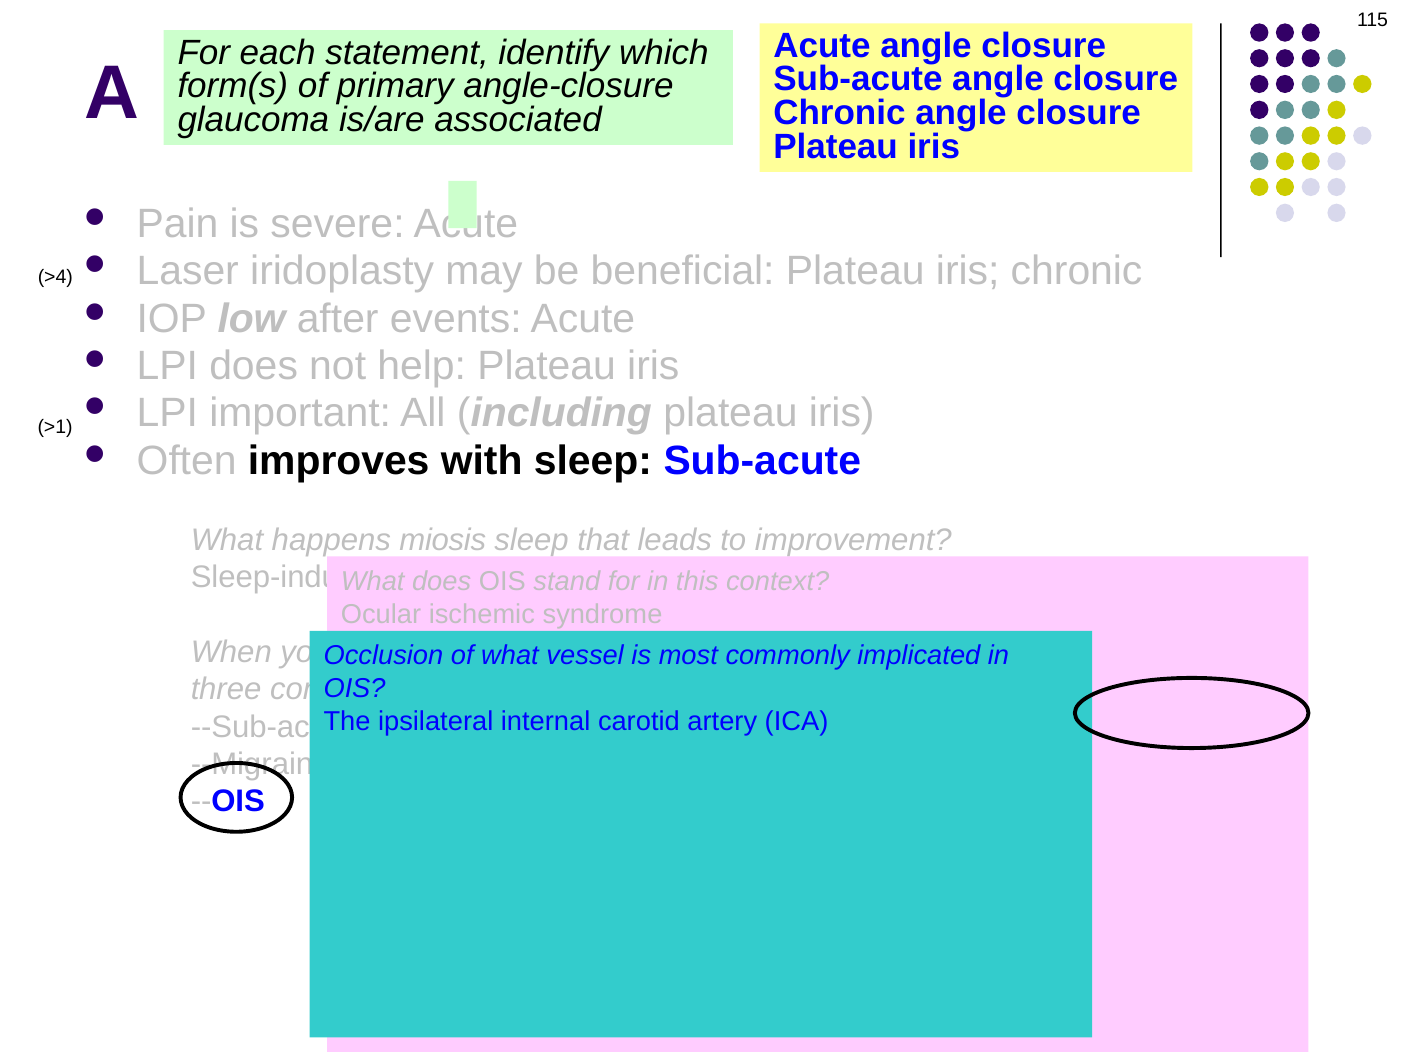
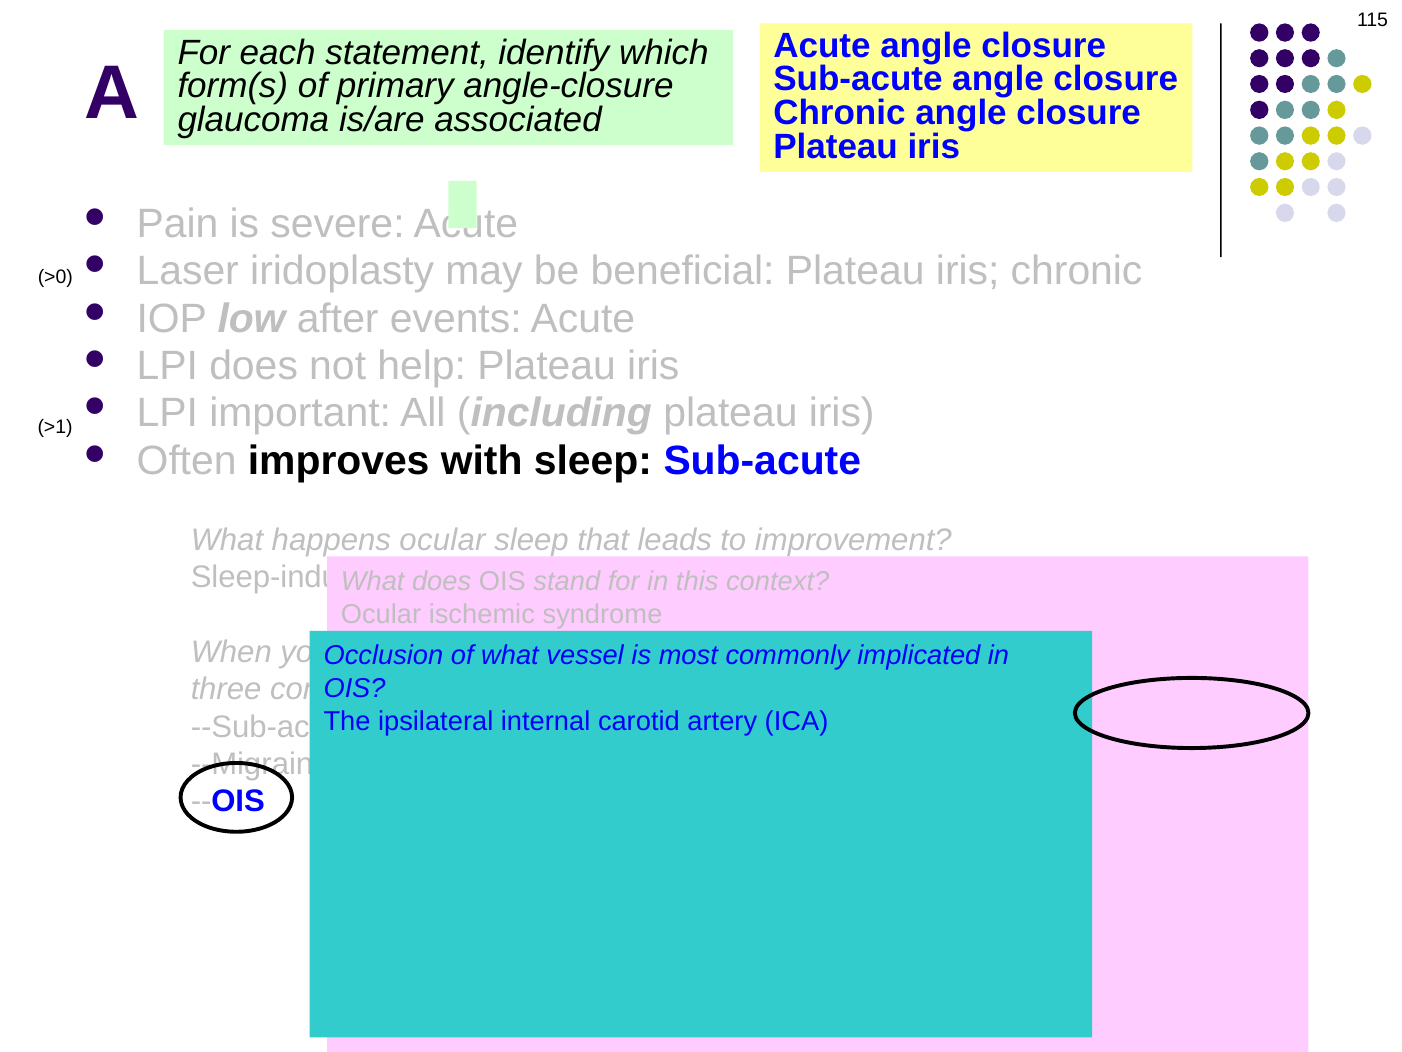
>4: >4 -> >0 (55, 277)
happens miosis: miosis -> ocular (443, 540)
